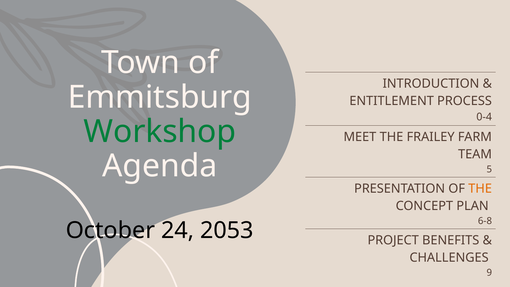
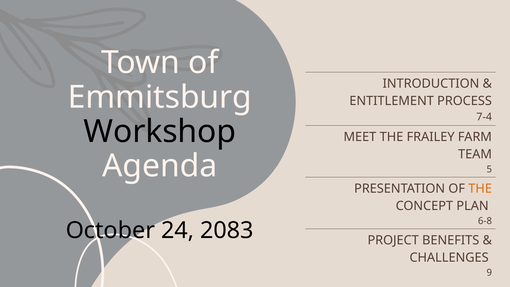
0-4: 0-4 -> 7-4 (484, 117)
Workshop colour: green -> black (160, 132)
2053: 2053 -> 2083 (227, 230)
